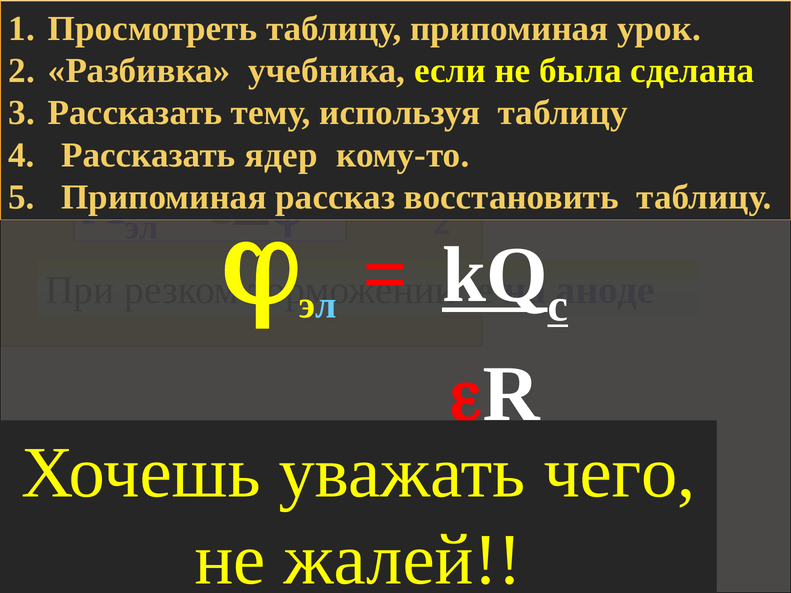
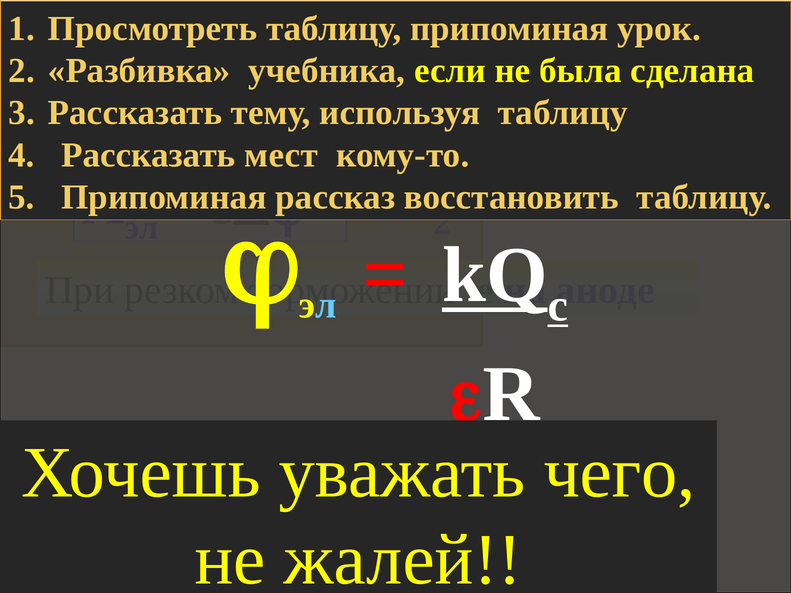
ядер: ядер -> мест (281, 155)
